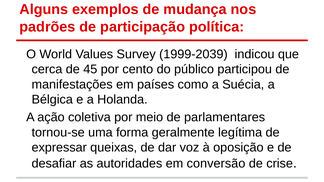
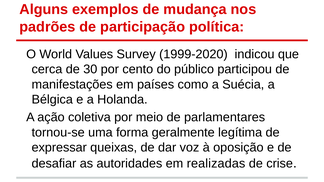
1999-2039: 1999-2039 -> 1999-2020 (193, 54)
45: 45 -> 30 (90, 69)
conversão: conversão -> realizadas (216, 164)
